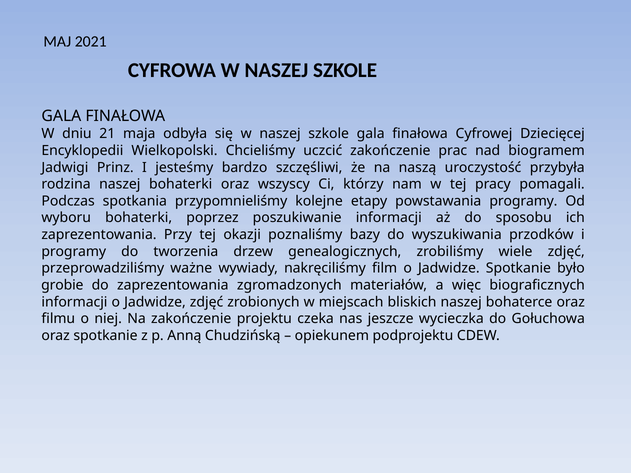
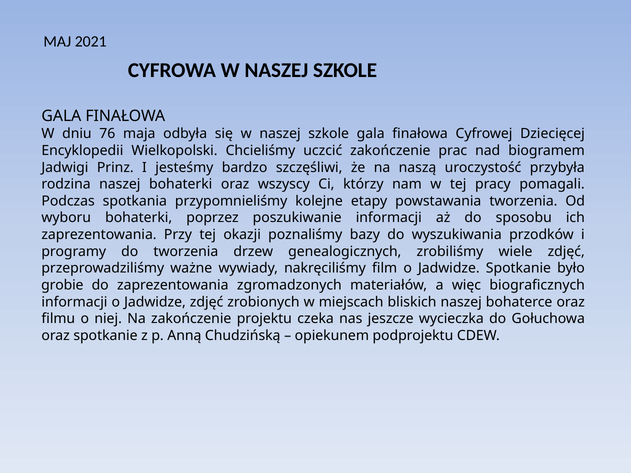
21: 21 -> 76 (107, 134)
powstawania programy: programy -> tworzenia (523, 201)
